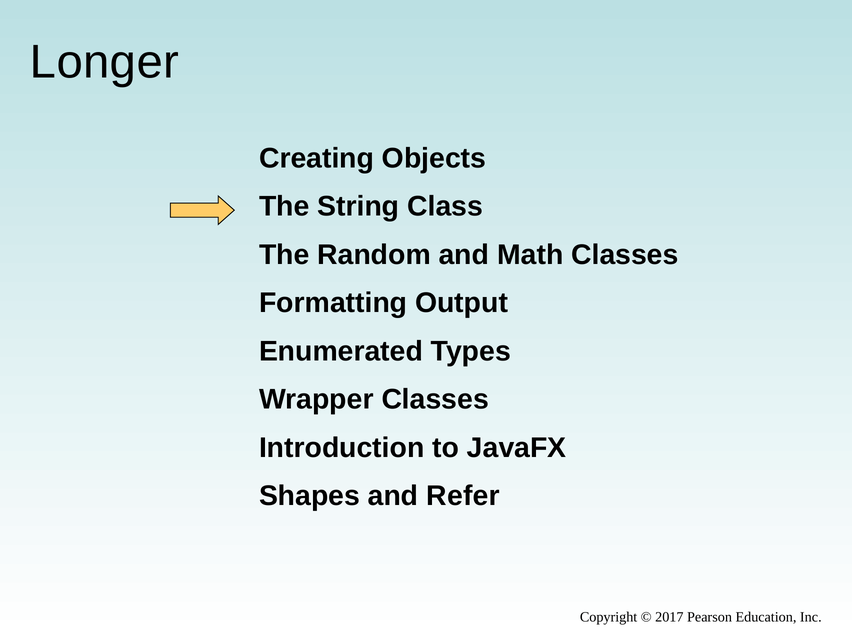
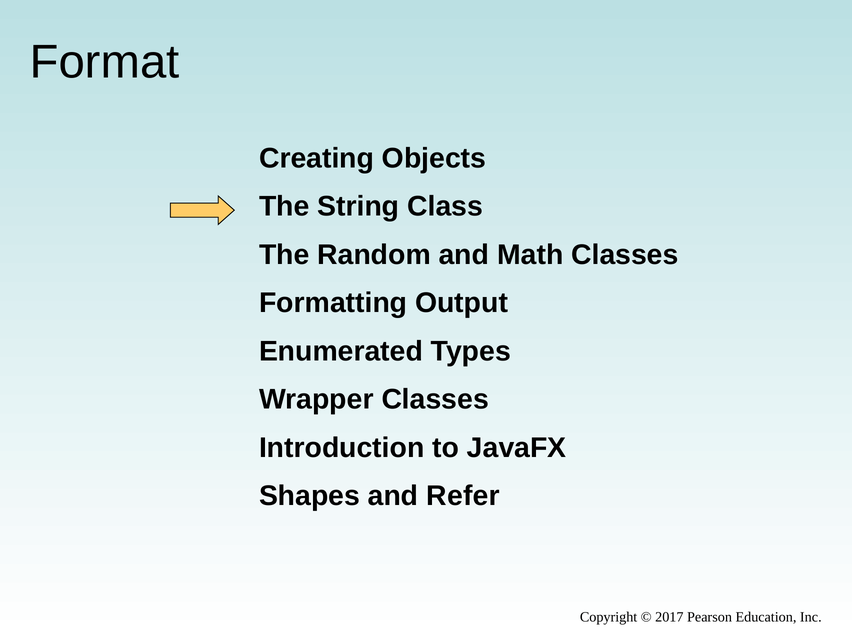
Longer: Longer -> Format (105, 62)
